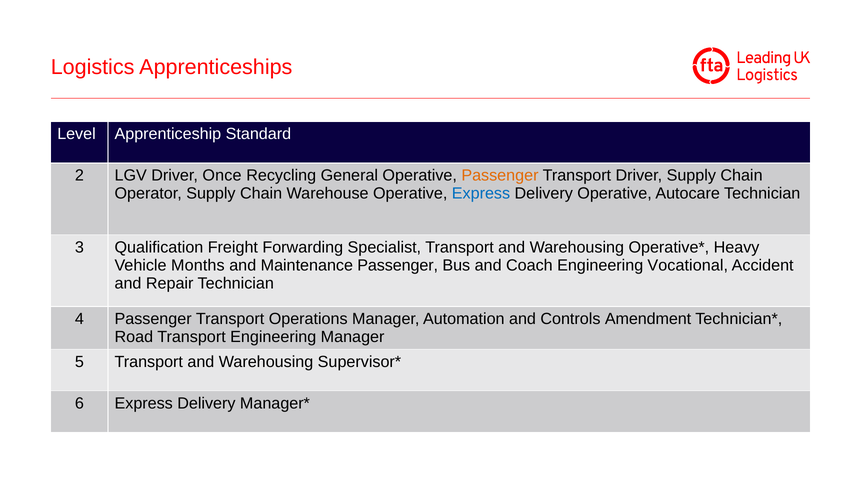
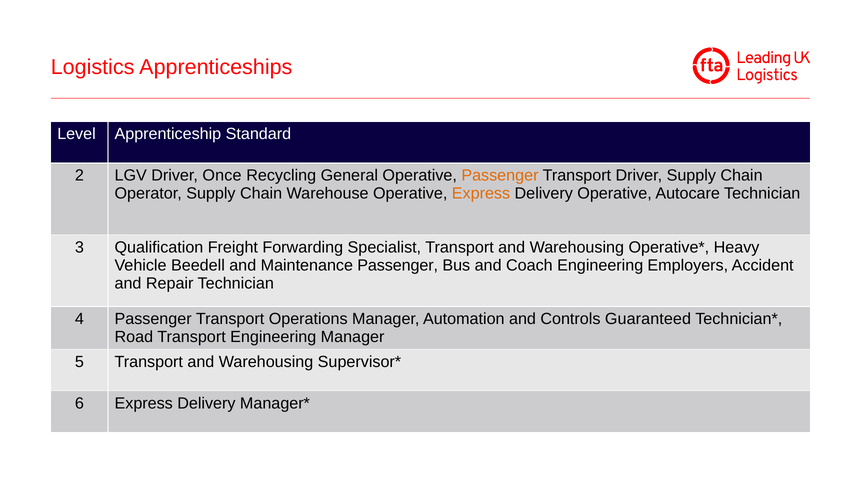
Express colour: blue -> orange (481, 194)
Months: Months -> Beedell (198, 266)
Vocational: Vocational -> Employers (688, 266)
Amendment: Amendment -> Guaranteed (648, 319)
